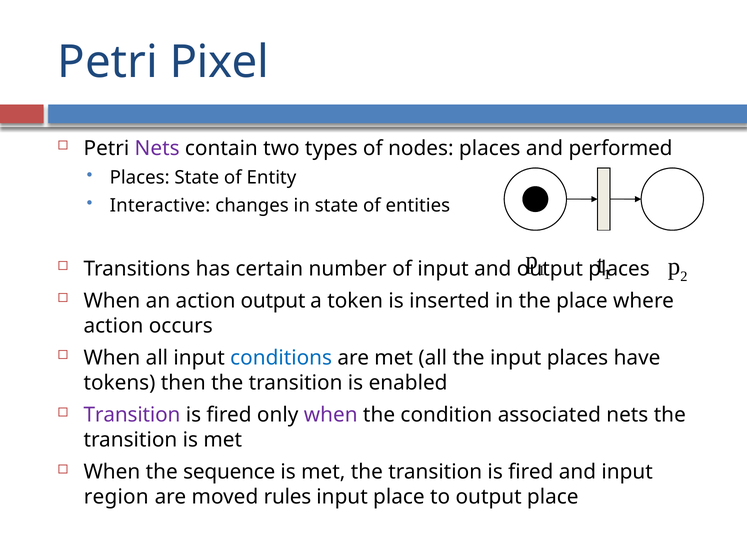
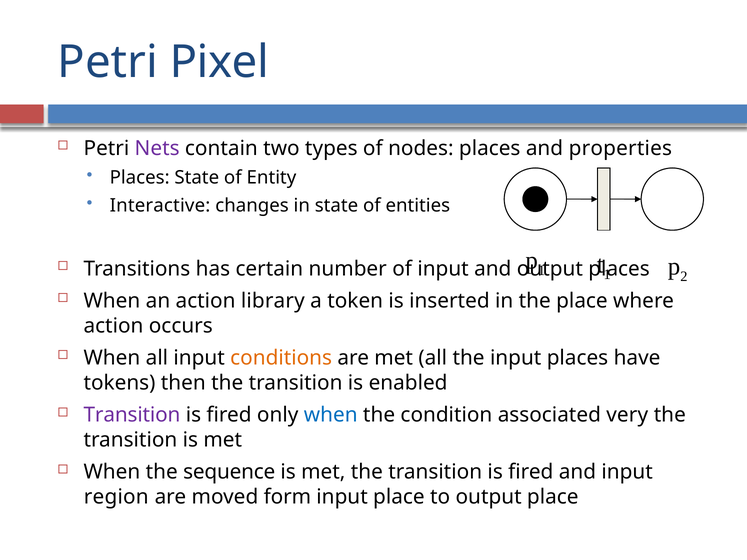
performed: performed -> properties (620, 148)
action output: output -> library (273, 301)
conditions colour: blue -> orange (281, 358)
when colour: purple -> blue (331, 415)
associated nets: nets -> very (627, 415)
rules: rules -> form (287, 497)
